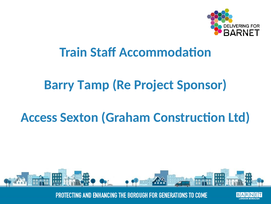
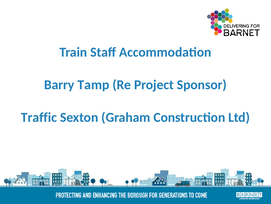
Access: Access -> Traffic (39, 117)
